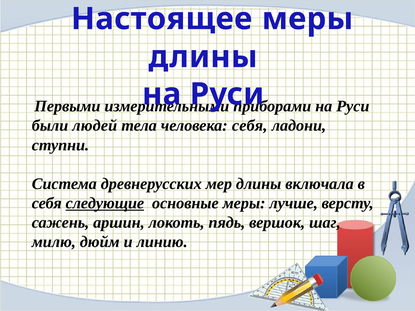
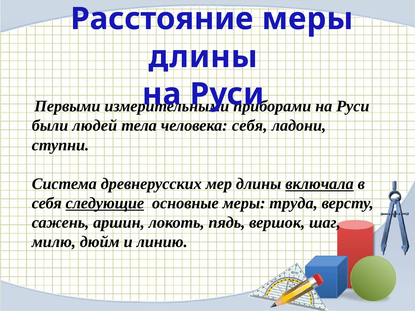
Настоящее: Настоящее -> Расстояние (162, 19)
включала underline: none -> present (319, 184)
лучше: лучше -> труда (294, 203)
